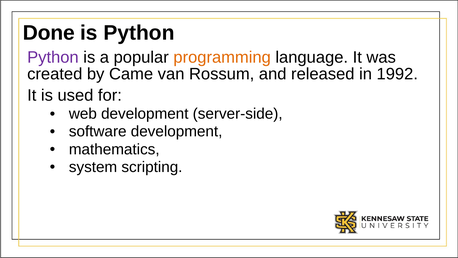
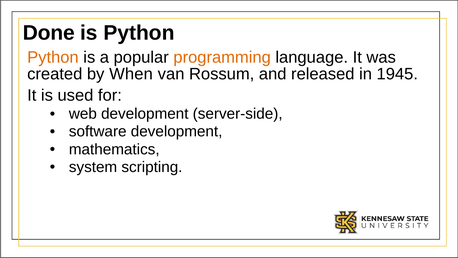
Python colour: purple -> orange (53, 57)
Came: Came -> When (131, 74)
1992: 1992 -> 1945 (397, 74)
